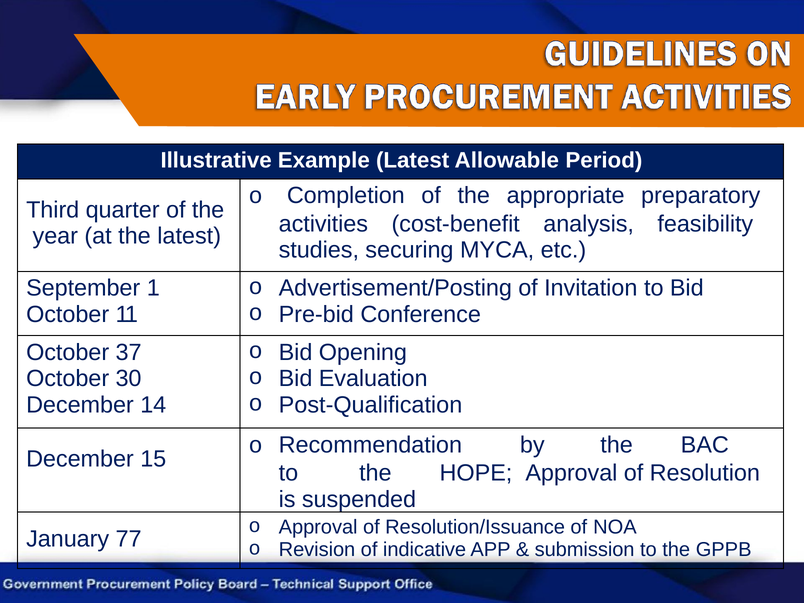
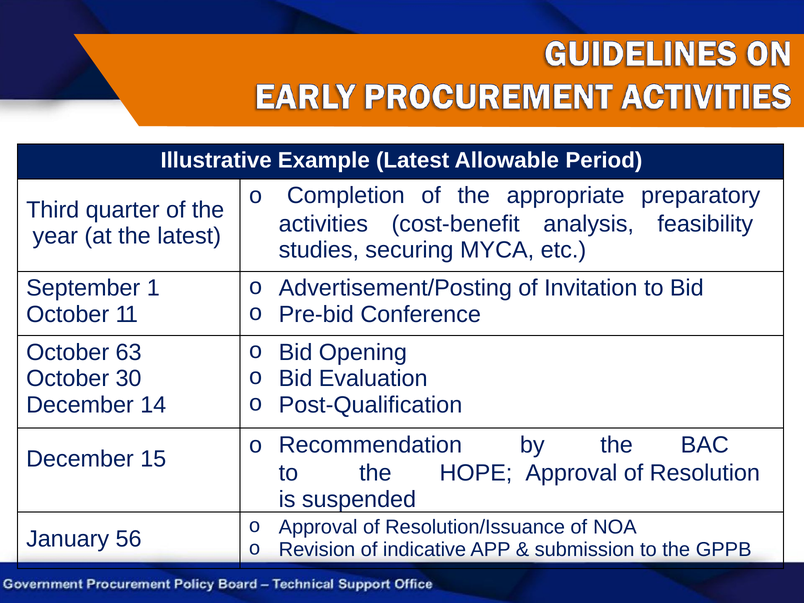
37: 37 -> 63 (129, 352)
77: 77 -> 56 (129, 539)
